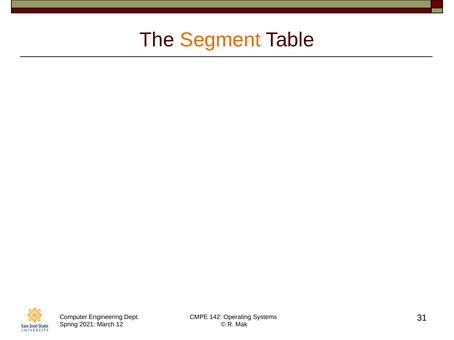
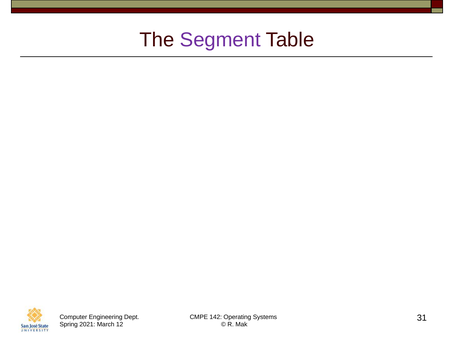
Segment colour: orange -> purple (220, 40)
